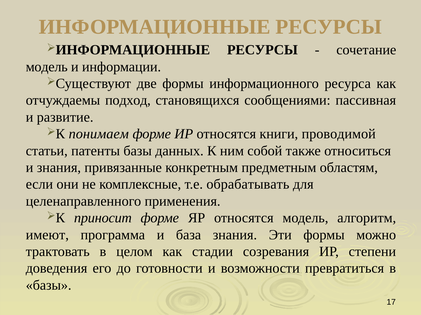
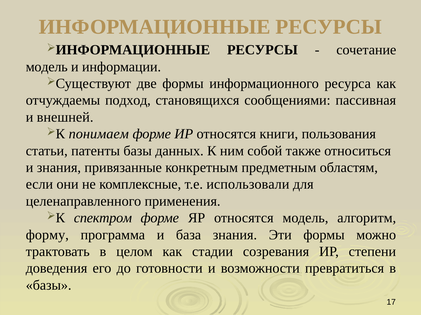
развитие: развитие -> внешней (65, 117)
проводимой: проводимой -> пользования (339, 134)
обрабатывать: обрабатывать -> использовали (248, 185)
приносит: приносит -> спектром (103, 218)
имеют: имеют -> форму (47, 235)
